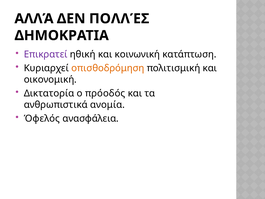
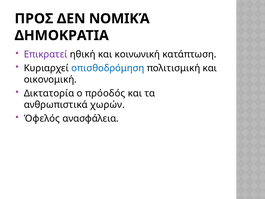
ΑΛΛΆ: ΑΛΛΆ -> ΠΡΟΣ (34, 19)
ΠΟΛΛΈΣ: ΠΟΛΛΈΣ -> ΝΟΜΙΚΆ (119, 19)
οπισθοδρόμηση colour: orange -> blue (108, 68)
ανομία: ανομία -> χωρών (107, 105)
